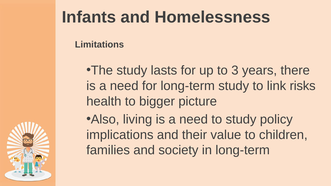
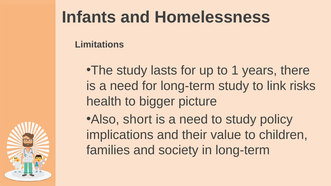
3: 3 -> 1 (235, 70)
living: living -> short (137, 119)
